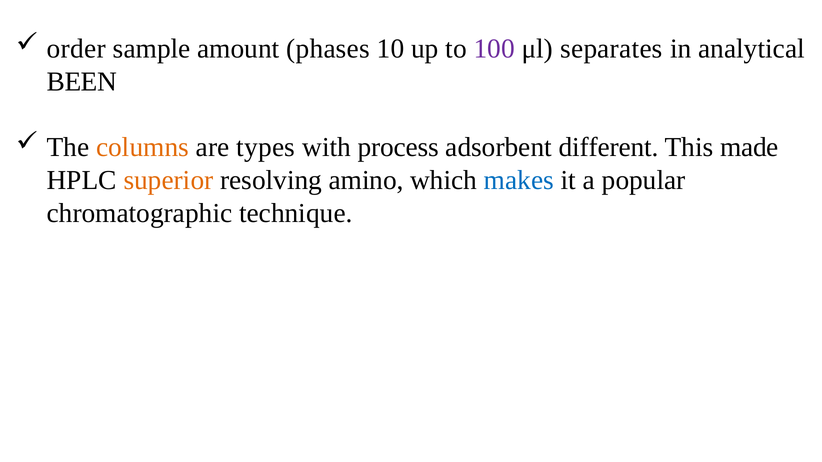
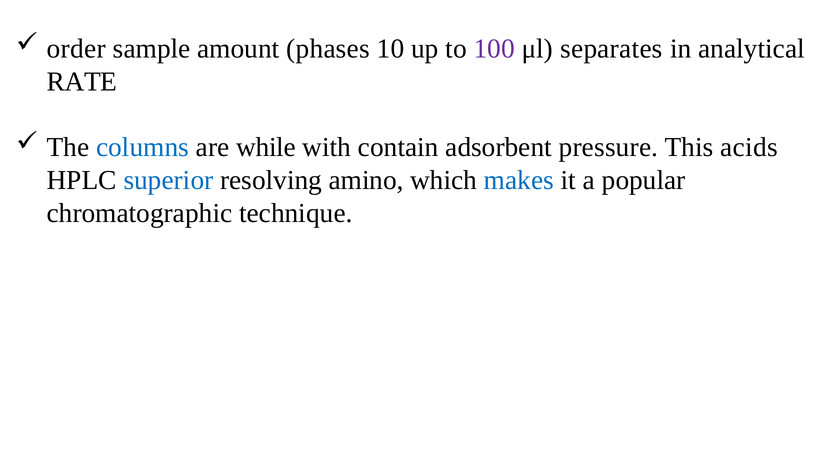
BEEN: BEEN -> RATE (82, 82)
columns colour: orange -> blue (143, 148)
types: types -> while (266, 148)
process: process -> contain (398, 148)
different: different -> pressure (609, 148)
made: made -> acids (749, 148)
superior colour: orange -> blue (168, 180)
